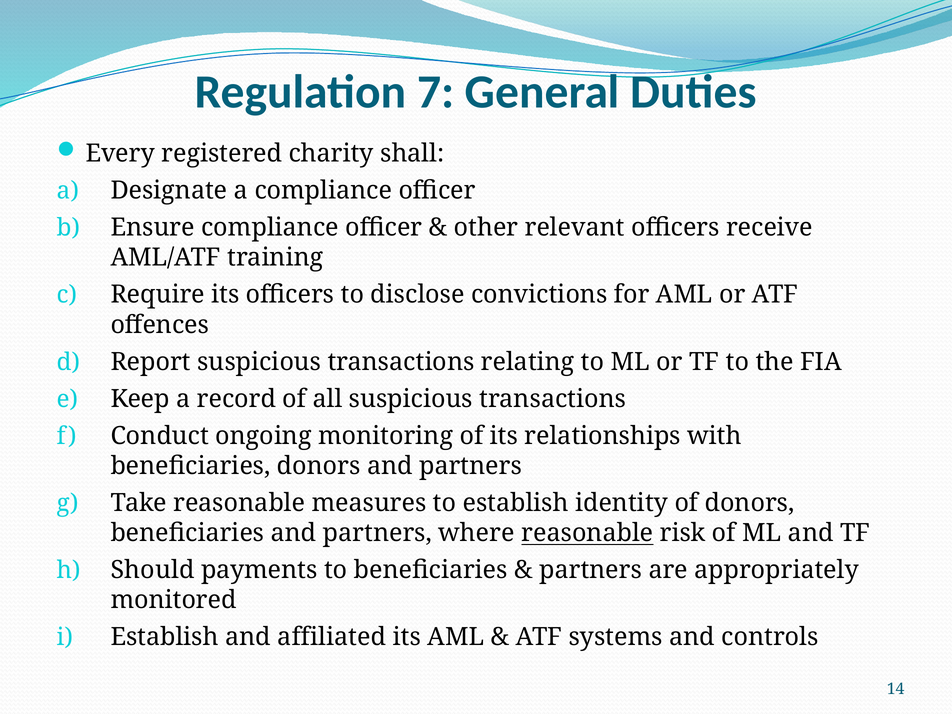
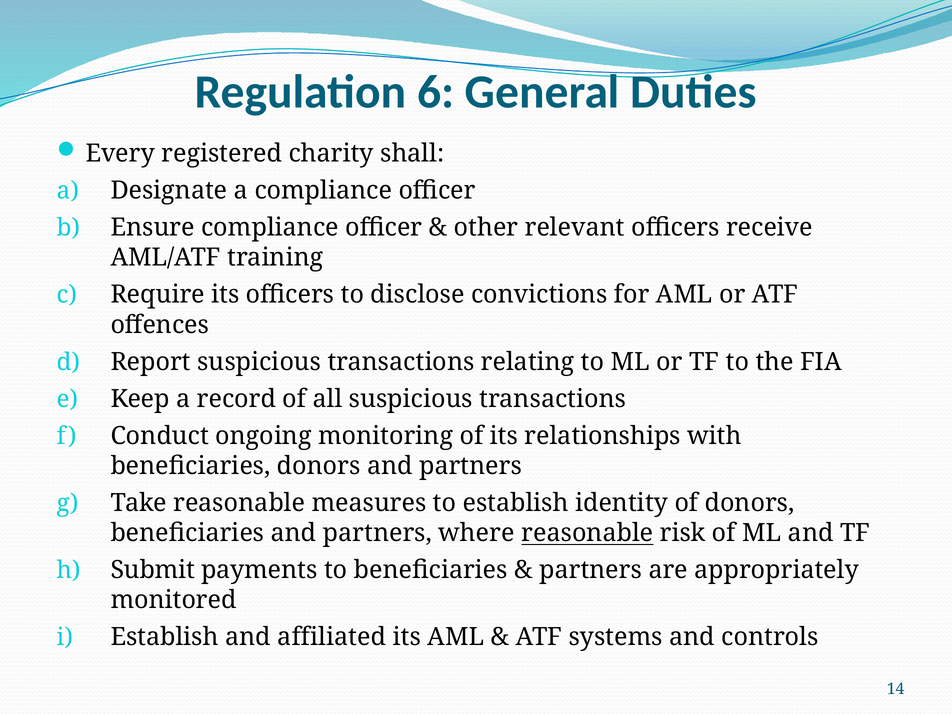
7: 7 -> 6 (436, 92)
Should: Should -> Submit (153, 570)
